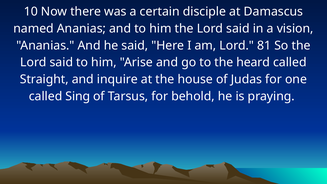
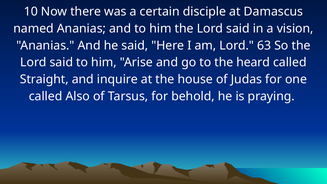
81: 81 -> 63 (264, 45)
Sing: Sing -> Also (78, 96)
